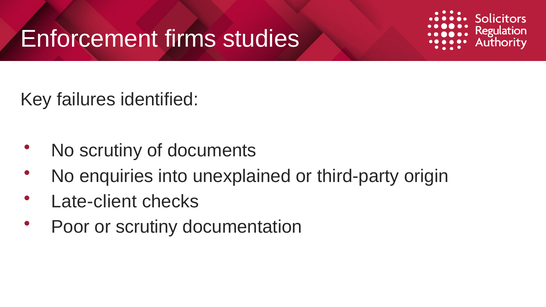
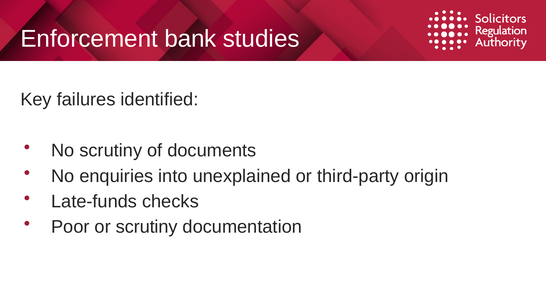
firms: firms -> bank (191, 39)
Late-client: Late-client -> Late-funds (94, 202)
